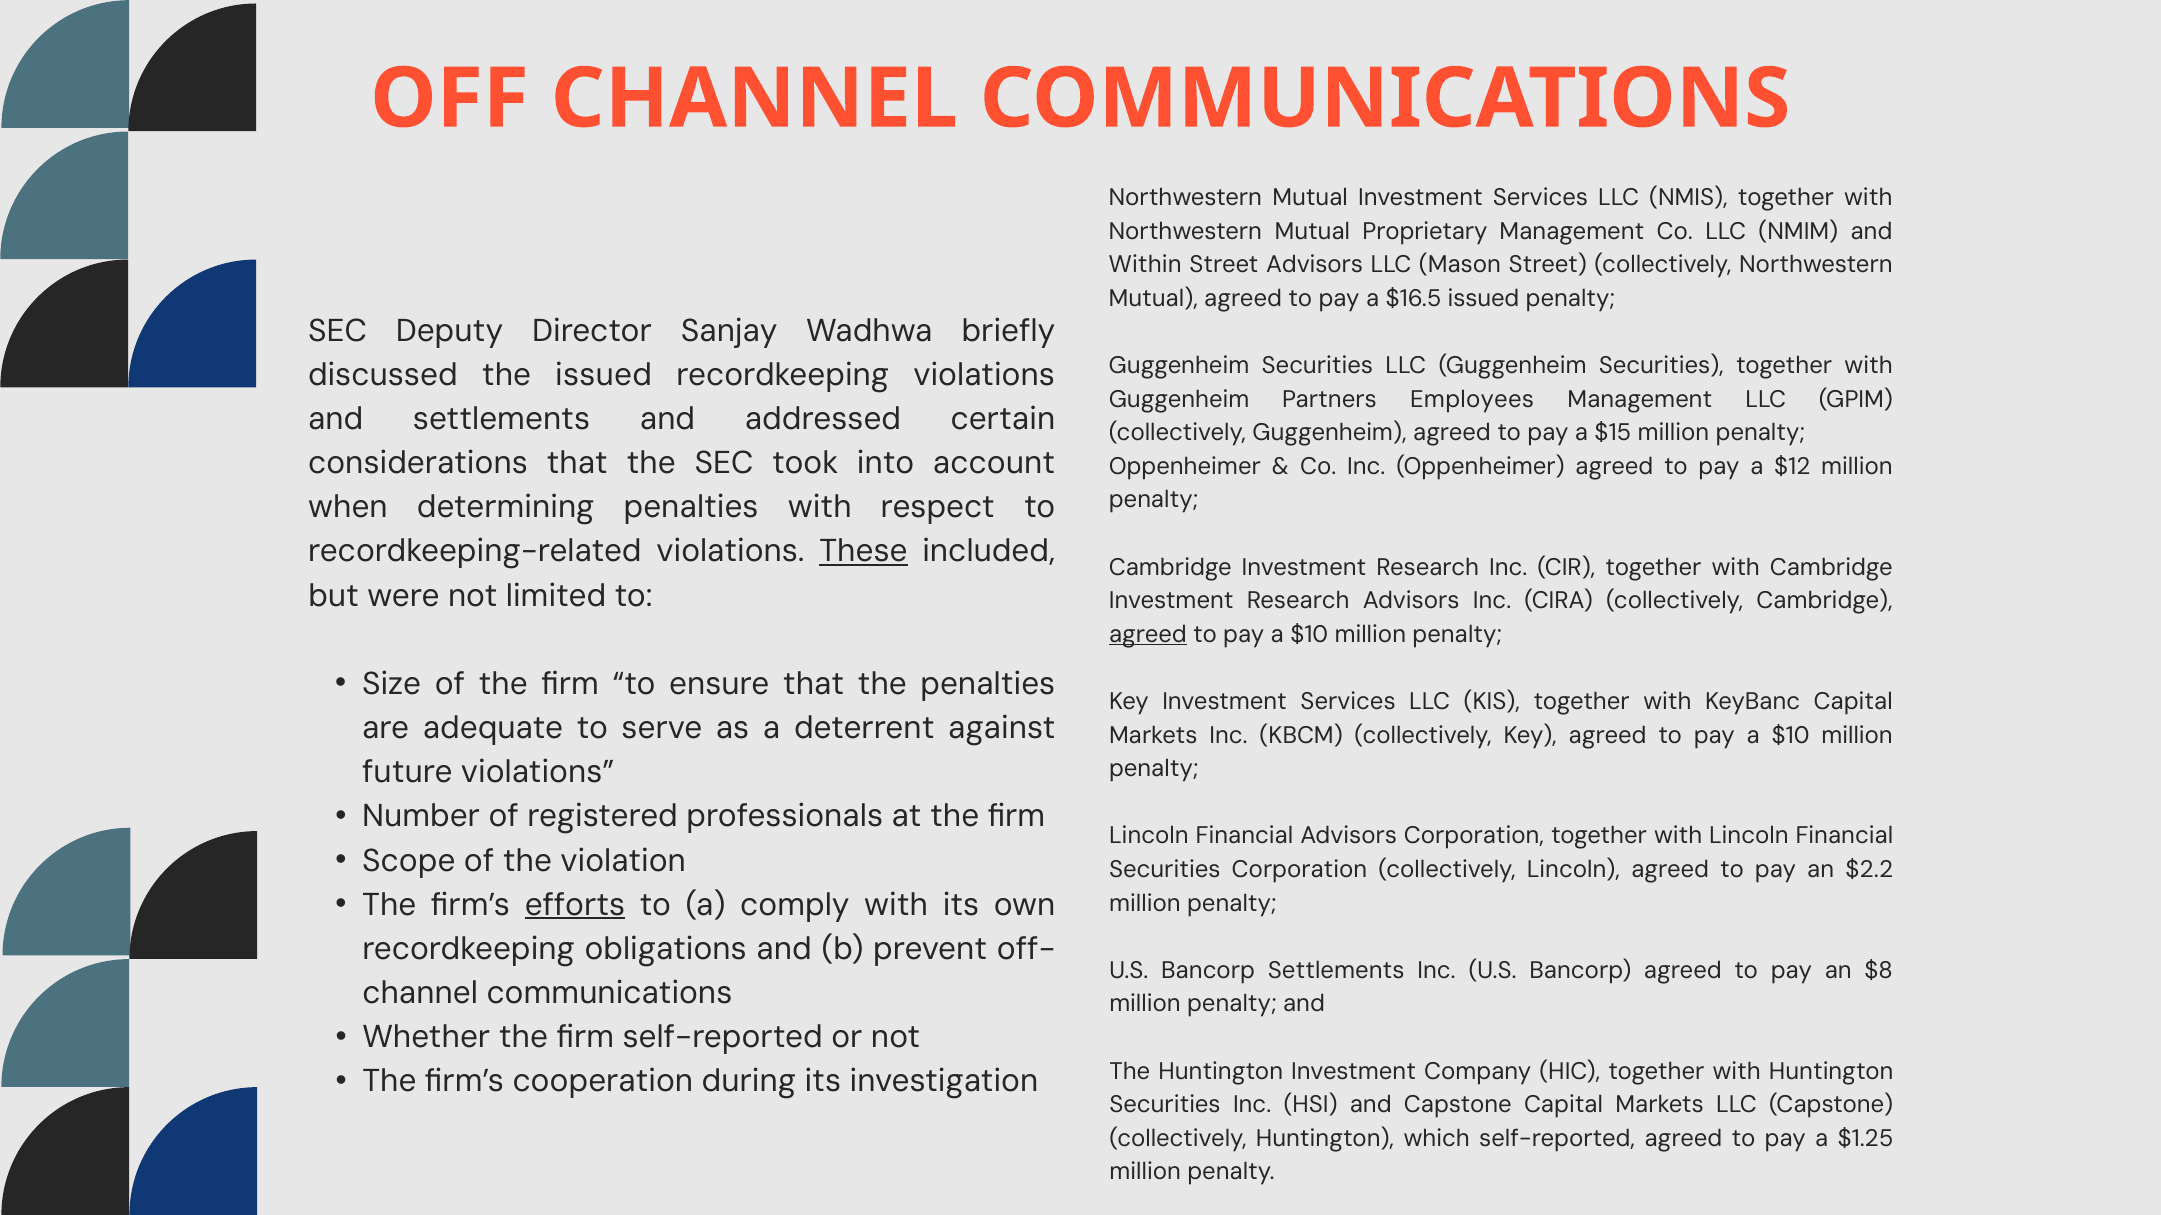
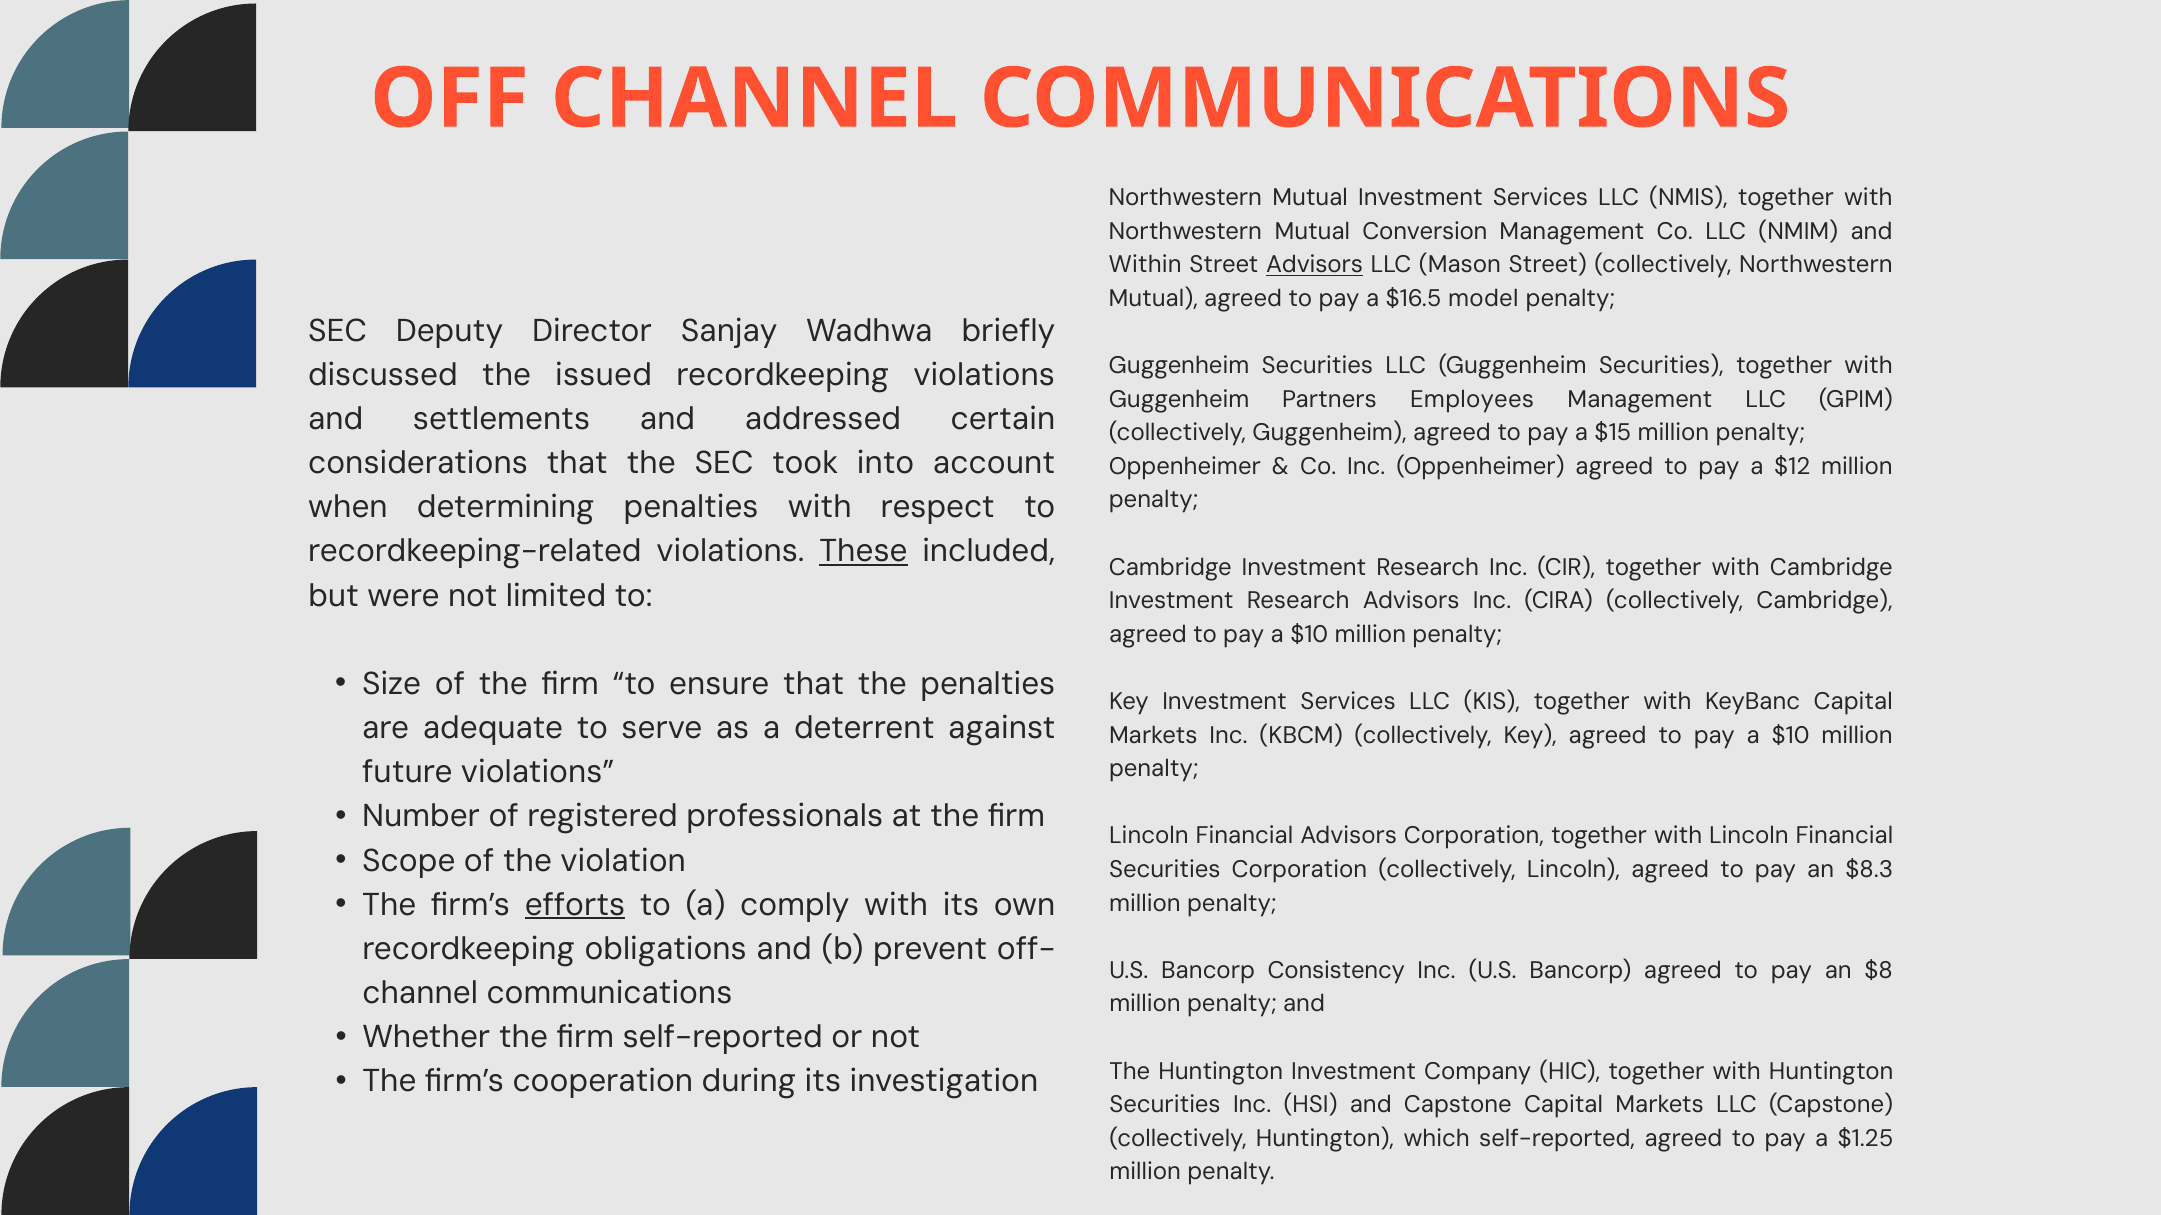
Proprietary: Proprietary -> Conversion (1425, 231)
Advisors underline: none -> present (1315, 265)
$16.5 issued: issued -> model (1483, 299)
agreed underline: present -> none (1148, 635)
$2.2: $2.2 -> $8.3 (1869, 870)
Bancorp Settlements: Settlements -> Consistency (1336, 971)
